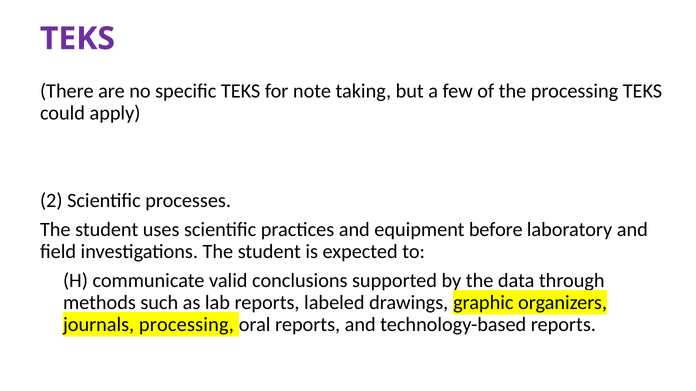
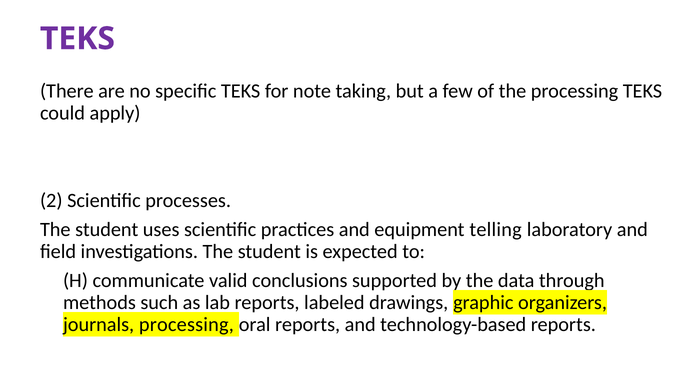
before: before -> telling (496, 230)
